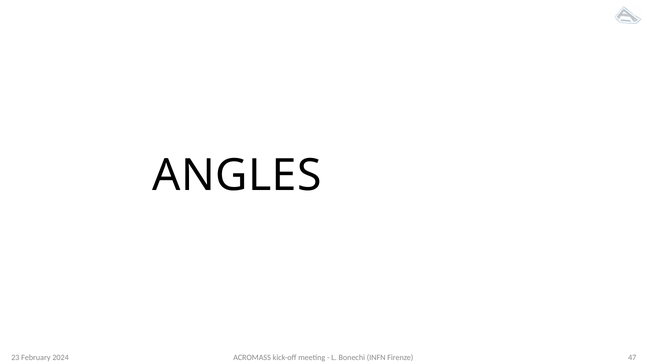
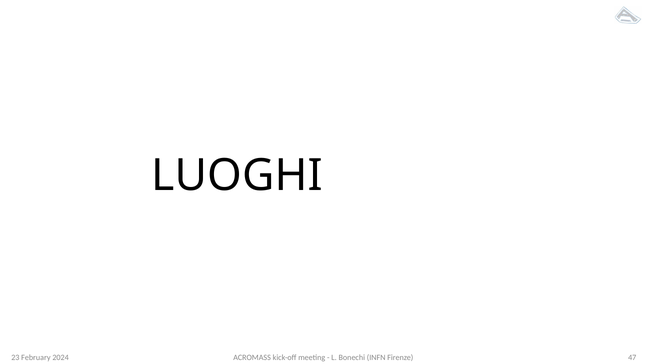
ANGLES: ANGLES -> LUOGHI (237, 176)
